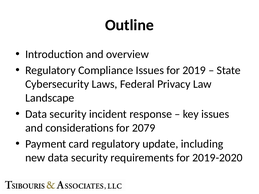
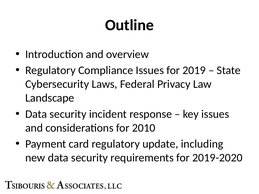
2079: 2079 -> 2010 (144, 128)
